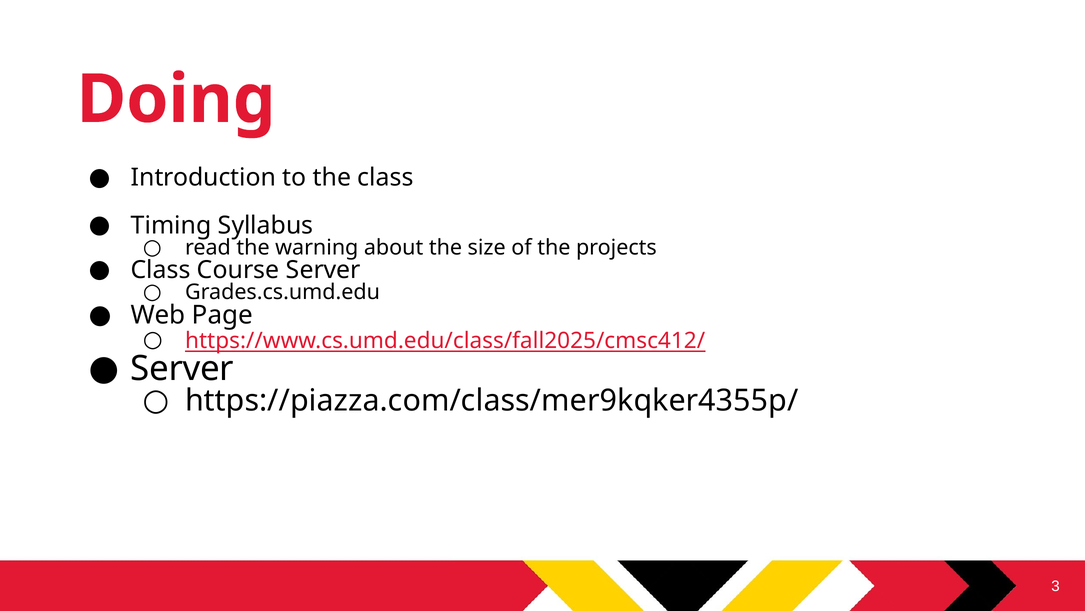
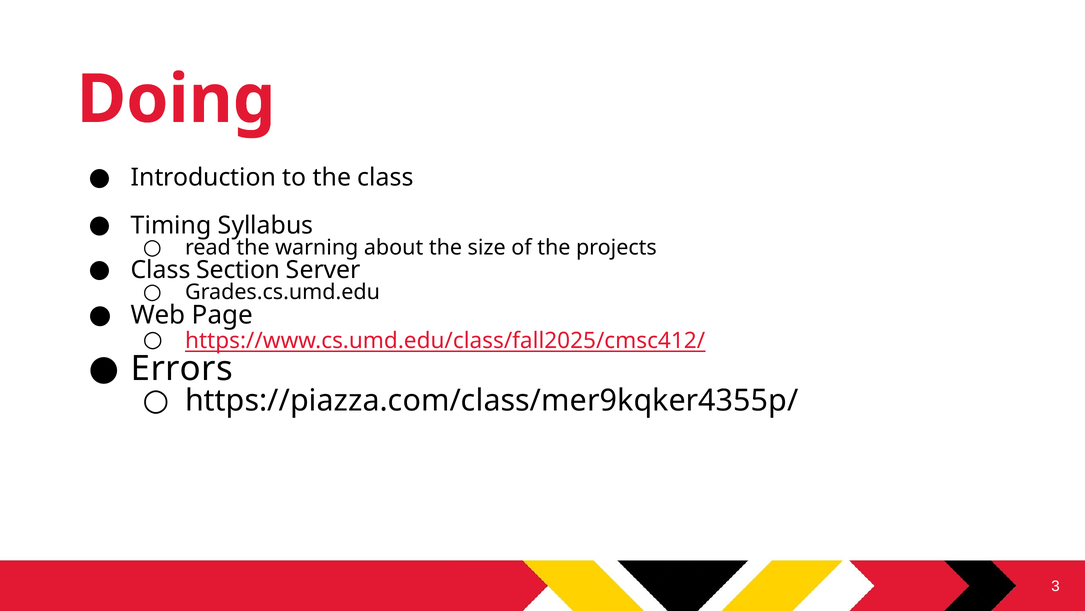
Course: Course -> Section (238, 270)
Server: Server -> Errors (182, 368)
